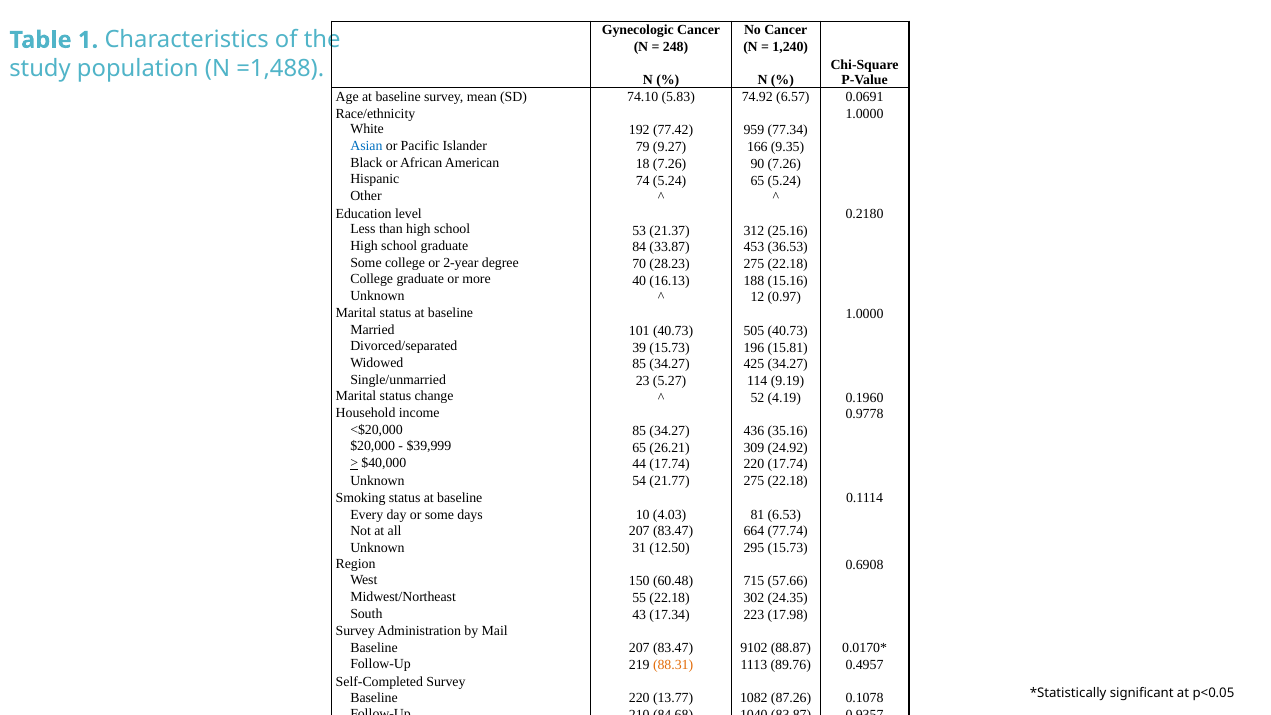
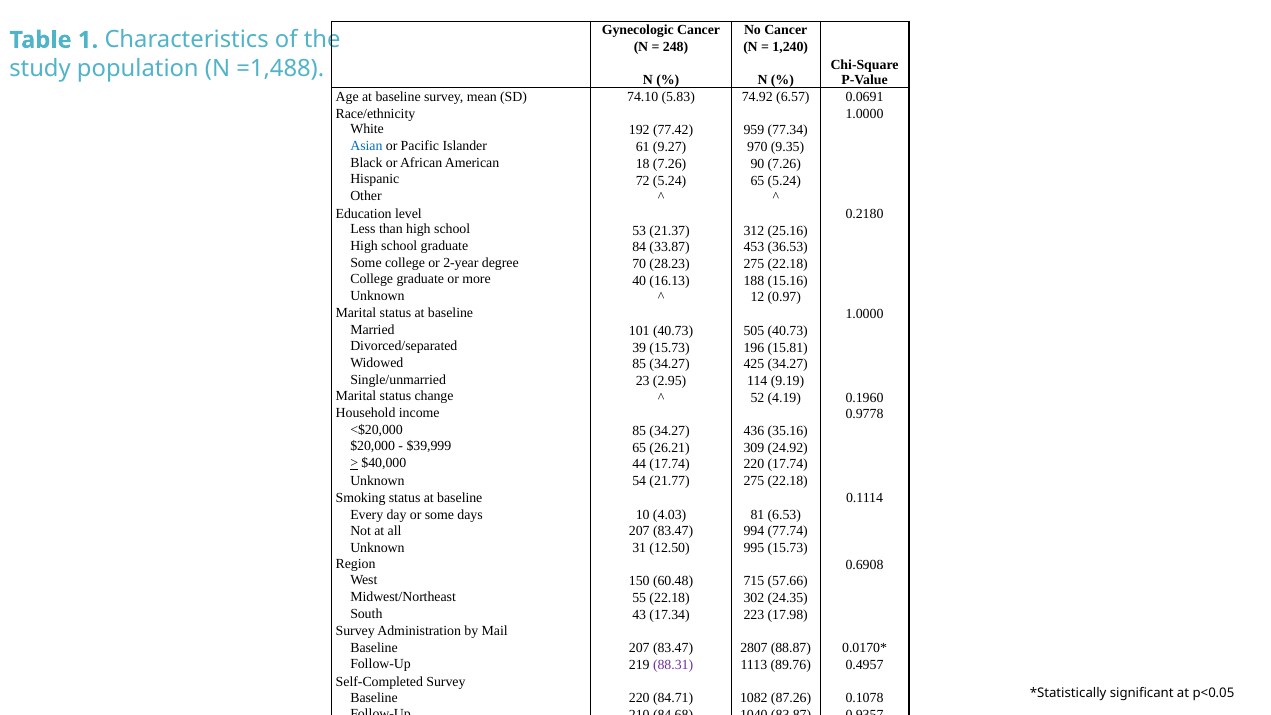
79: 79 -> 61 (643, 147)
166: 166 -> 970 (757, 147)
74: 74 -> 72 (643, 180)
5.27: 5.27 -> 2.95 (670, 381)
664: 664 -> 994 (754, 531)
295: 295 -> 995 (754, 548)
9102: 9102 -> 2807 (754, 648)
88.31 colour: orange -> purple (673, 665)
13.77: 13.77 -> 84.71 (673, 698)
